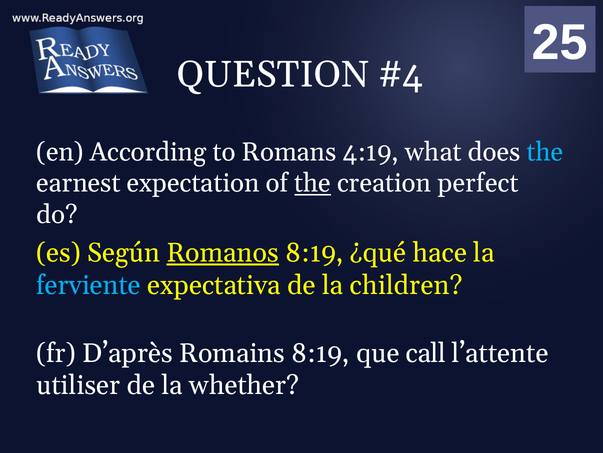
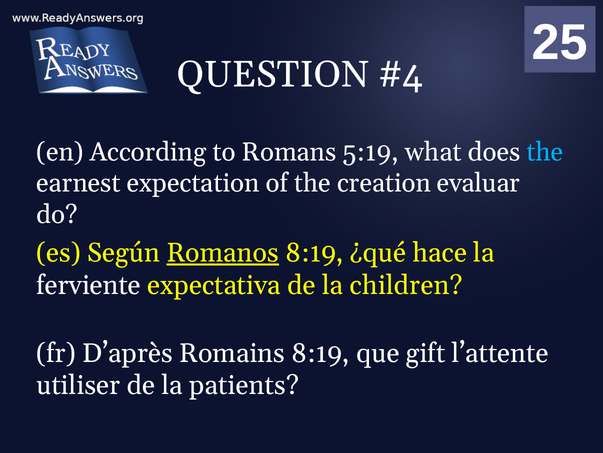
4:19: 4:19 -> 5:19 (371, 152)
the underline: present -> none (313, 183)
perfect: perfect -> evaluar (478, 183)
ferviente colour: light blue -> white (88, 285)
call: call -> gift (426, 353)
whether: whether -> patients (244, 385)
